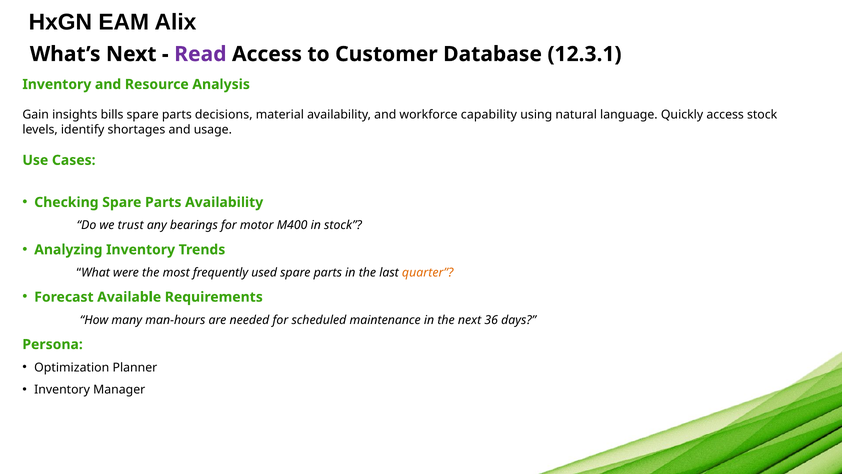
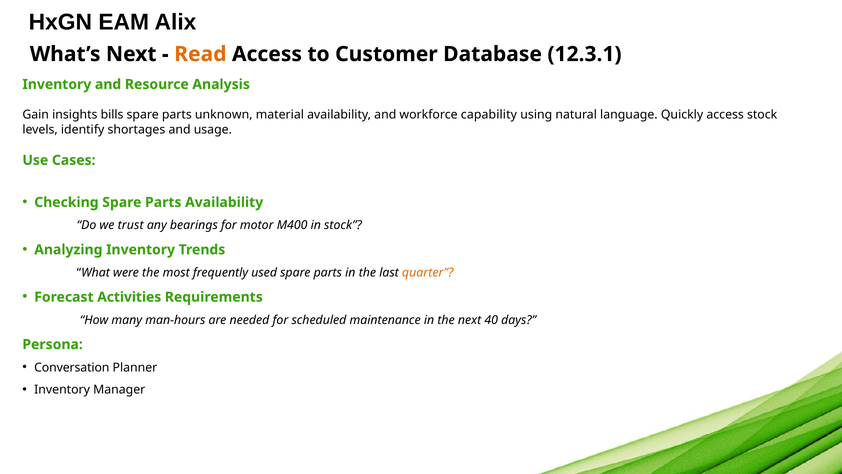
Read colour: purple -> orange (200, 54)
decisions: decisions -> unknown (224, 115)
Available: Available -> Activities (129, 297)
36: 36 -> 40 (491, 320)
Optimization: Optimization -> Conversation (72, 367)
